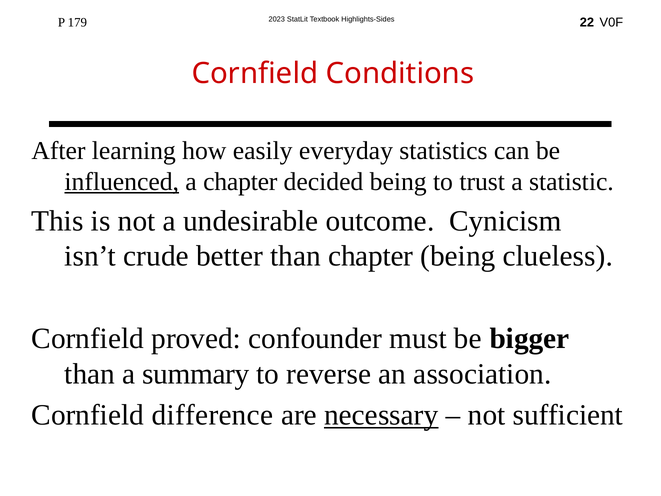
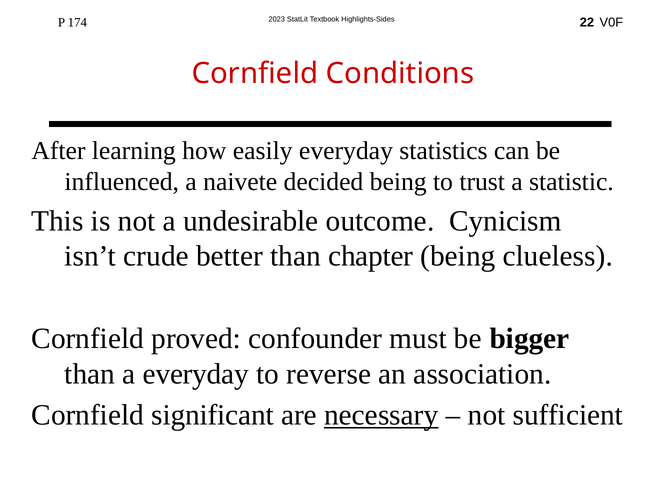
179: 179 -> 174 (77, 23)
influenced underline: present -> none (122, 182)
a chapter: chapter -> naivete (240, 182)
a summary: summary -> everyday (196, 374)
difference: difference -> significant (213, 415)
